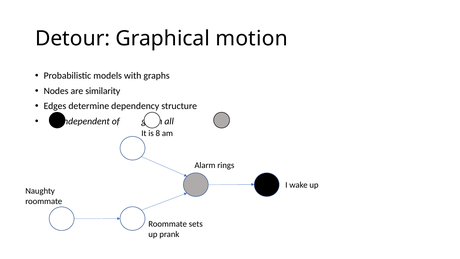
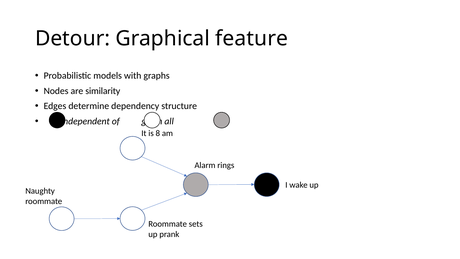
motion: motion -> feature (252, 39)
